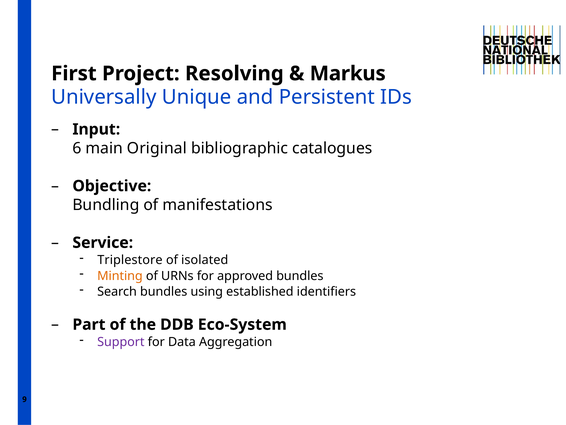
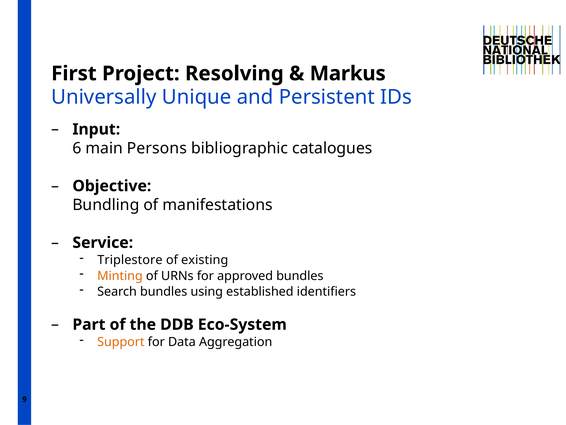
Original: Original -> Persons (157, 148)
isolated: isolated -> existing (205, 260)
Support colour: purple -> orange (121, 342)
